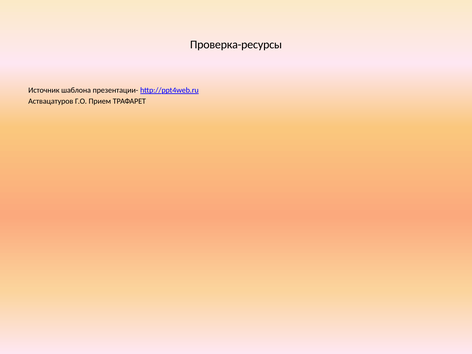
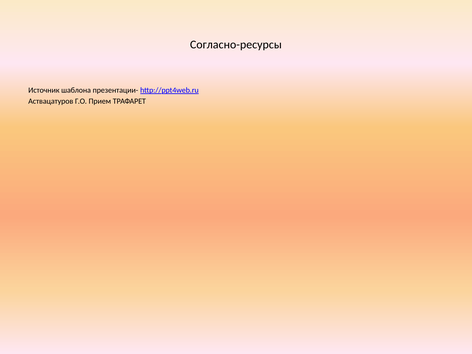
Проверка-ресурсы: Проверка-ресурсы -> Согласно-ресурсы (236, 44)
